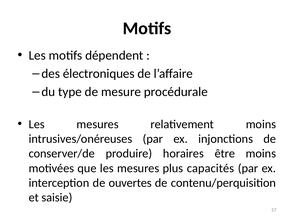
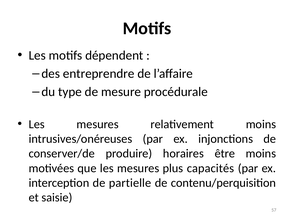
électroniques: électroniques -> entreprendre (99, 74)
ouvertes: ouvertes -> partielle (130, 183)
